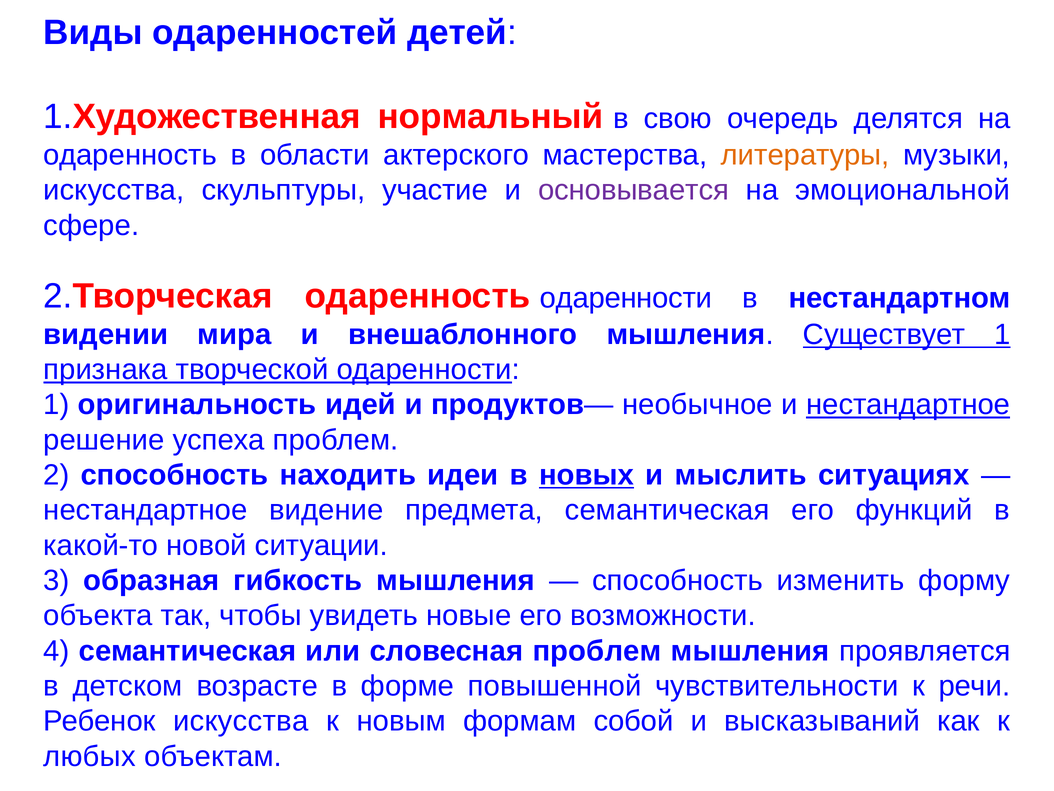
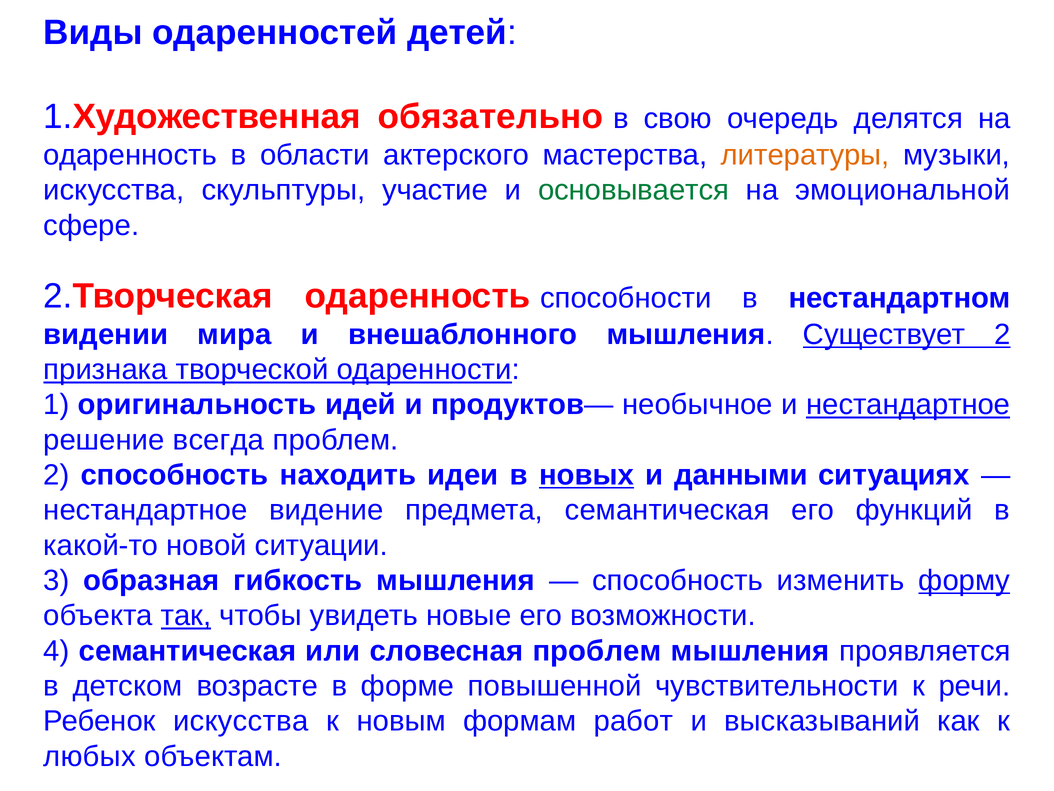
нормальный: нормальный -> обязательно (490, 117)
основывается colour: purple -> green (634, 190)
одаренность одаренности: одаренности -> способности (626, 298)
Существует 1: 1 -> 2 (1002, 334)
успеха: успеха -> всегда (219, 440)
мыслить: мыслить -> данными (741, 475)
форму underline: none -> present (964, 580)
так underline: none -> present (186, 615)
собой: собой -> работ (633, 721)
